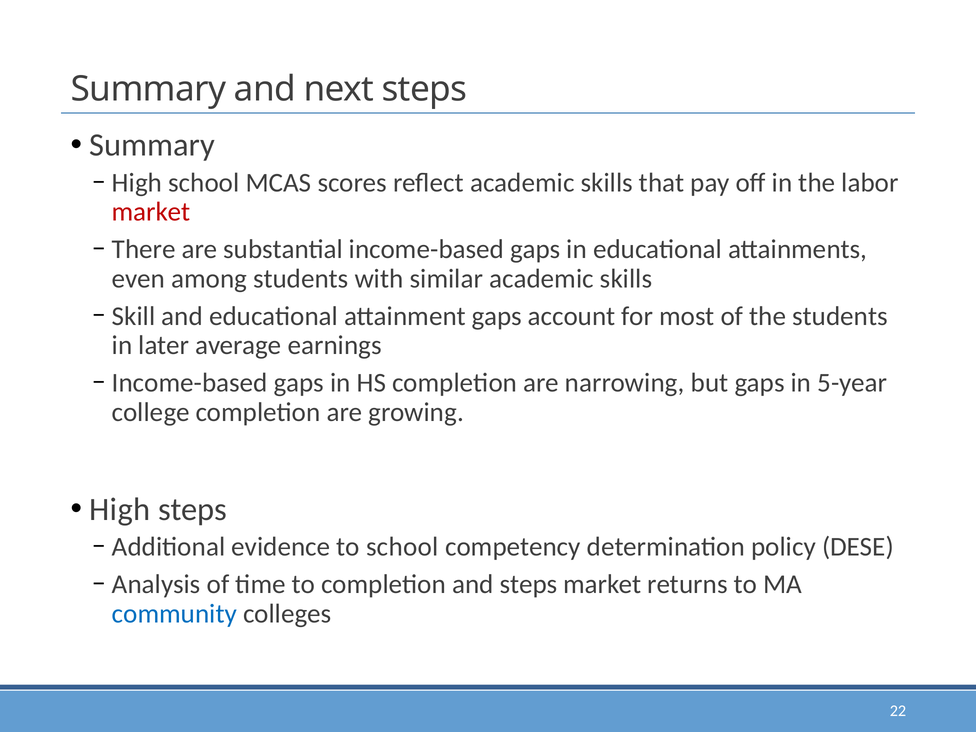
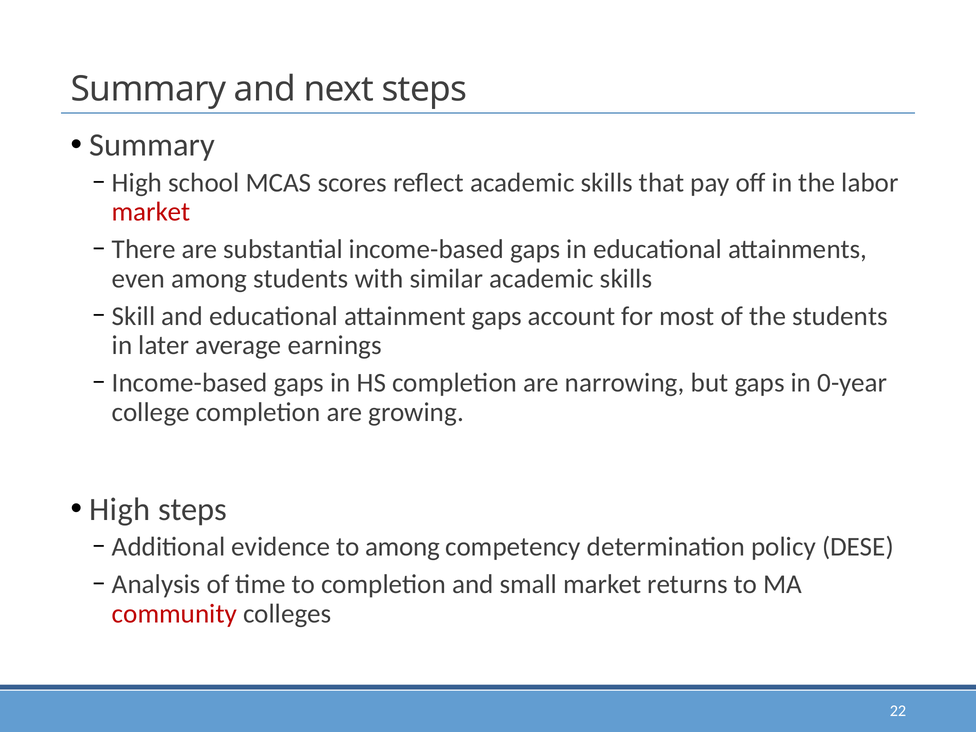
5-year: 5-year -> 0-year (852, 383)
to school: school -> among (403, 547)
and steps: steps -> small (529, 584)
community colour: blue -> red (174, 614)
